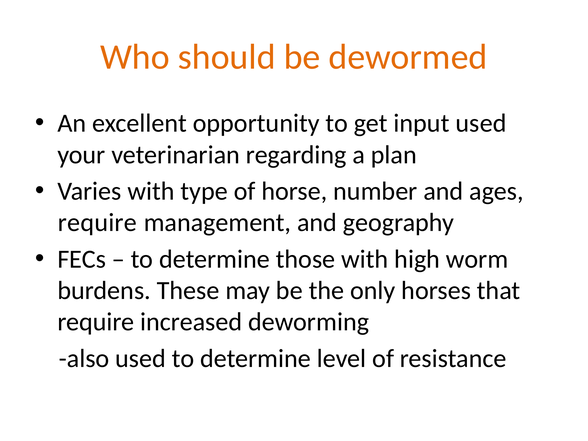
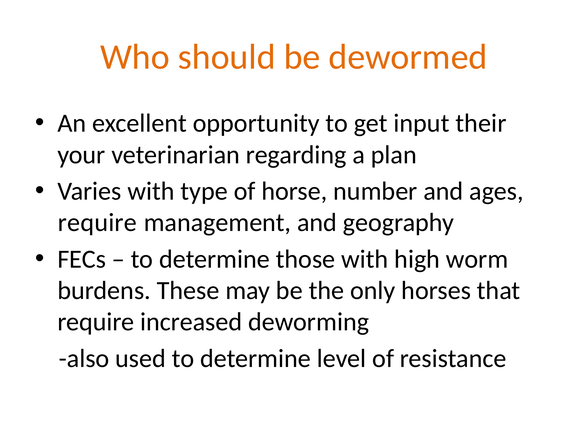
input used: used -> their (481, 123)
